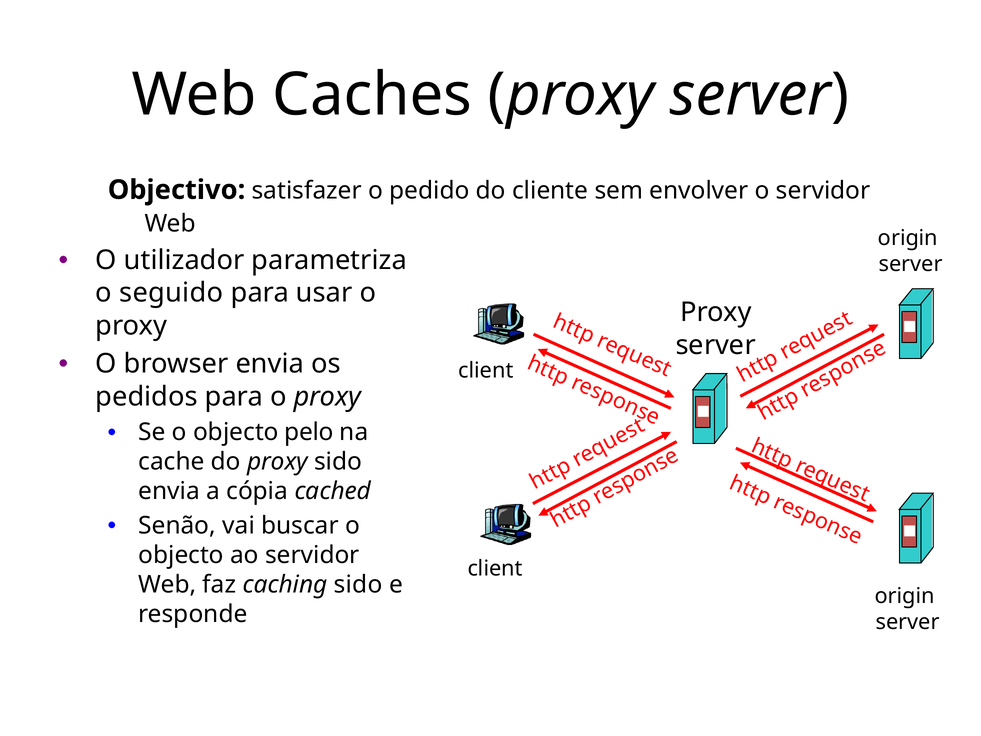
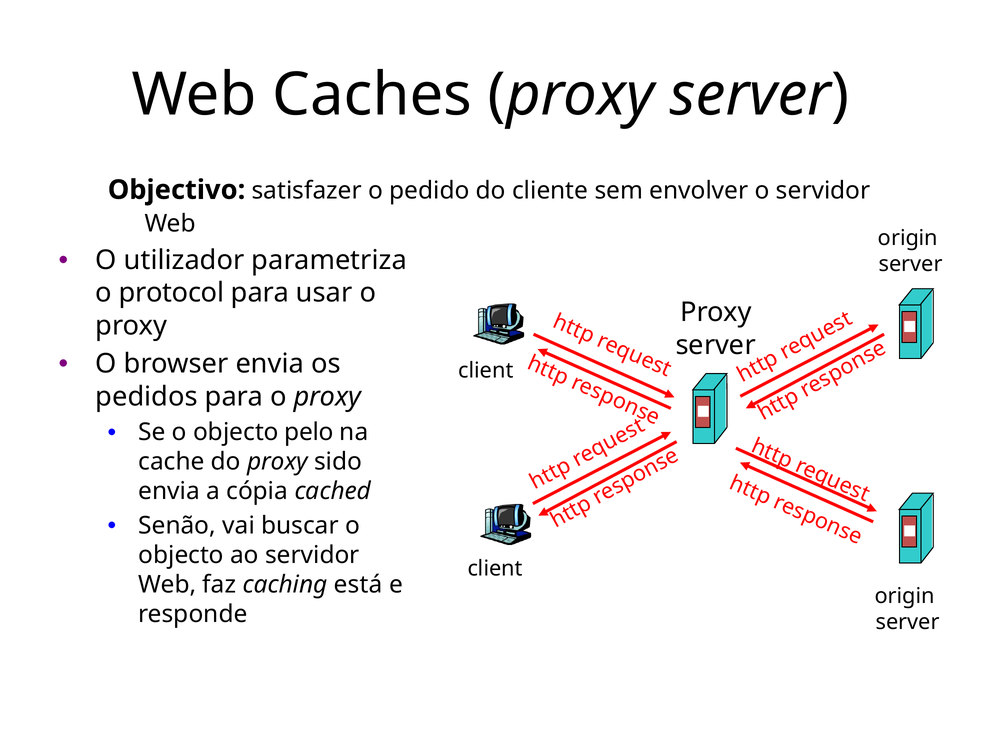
seguido: seguido -> protocol (171, 293)
caching sido: sido -> está (358, 584)
